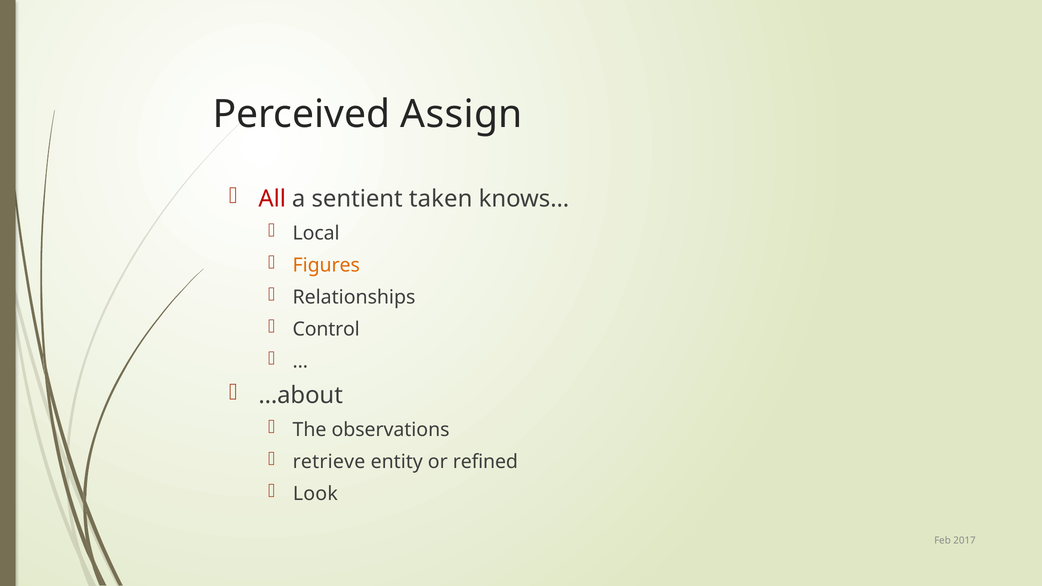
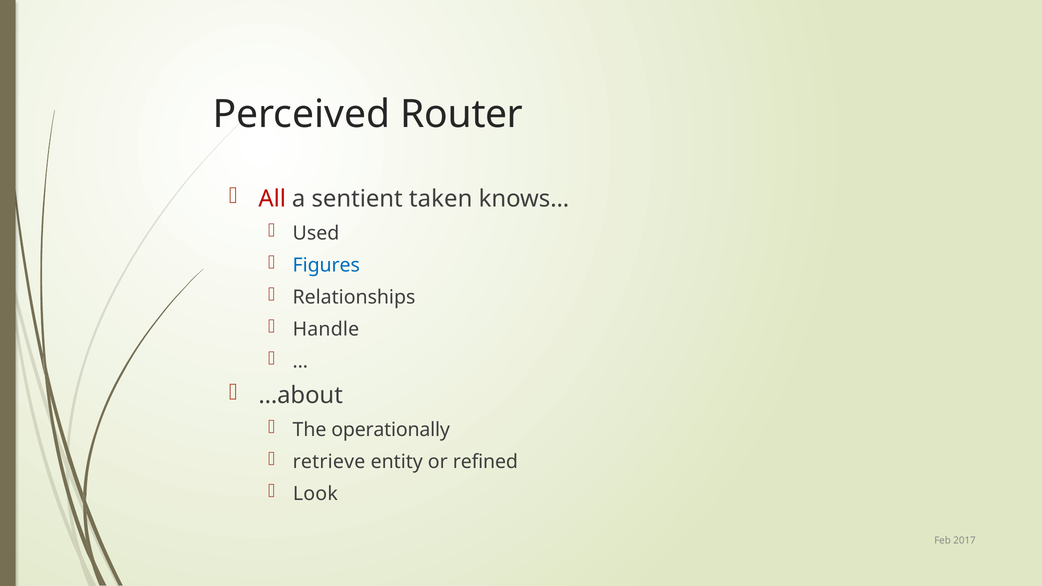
Assign: Assign -> Router (462, 114)
Local: Local -> Used (316, 233)
Figures colour: orange -> blue (326, 265)
Control: Control -> Handle (326, 329)
observations: observations -> operationally (391, 430)
